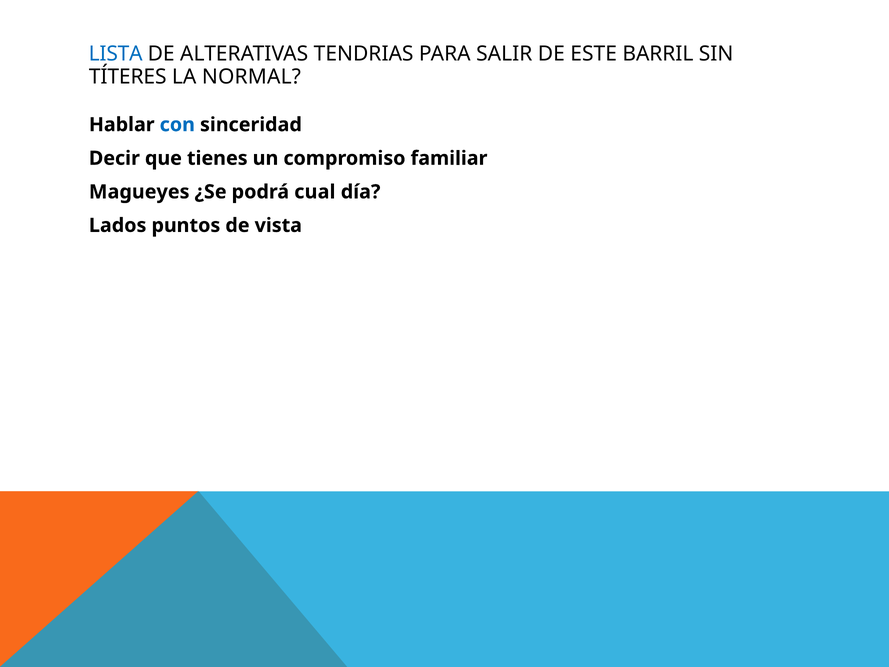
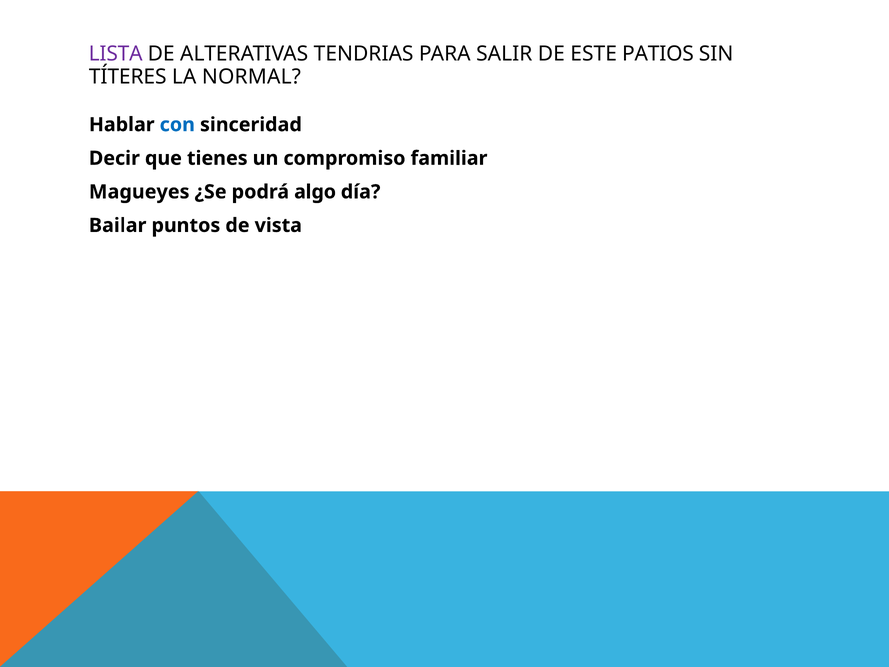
LISTA colour: blue -> purple (116, 54)
BARRIL: BARRIL -> PATIOS (658, 54)
cual: cual -> algo (315, 192)
Lados: Lados -> Bailar (118, 225)
